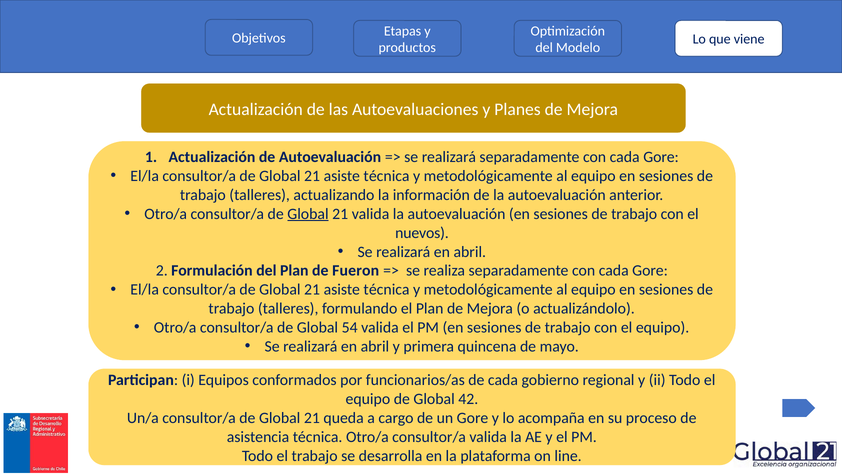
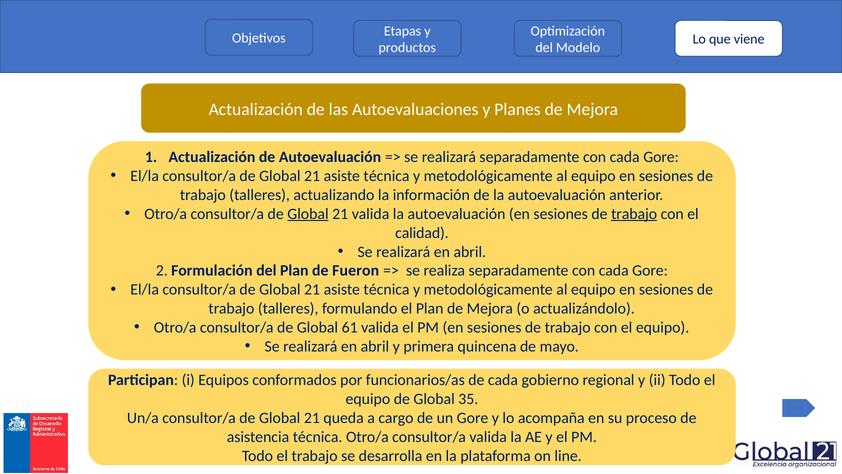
trabajo underline: none -> present (634, 214)
nuevos: nuevos -> calidad (422, 233)
54: 54 -> 61 (350, 327)
42: 42 -> 35 (468, 399)
